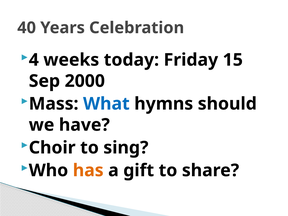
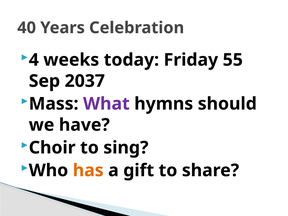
15: 15 -> 55 (233, 60)
2000: 2000 -> 2037 (85, 81)
What colour: blue -> purple (106, 104)
